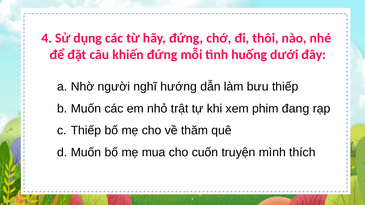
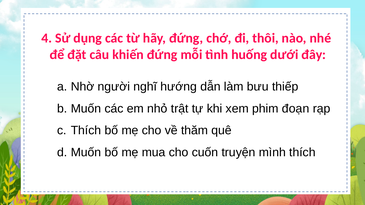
đang: đang -> đoạn (296, 109)
Thiếp: Thiếp -> Thích (86, 131)
